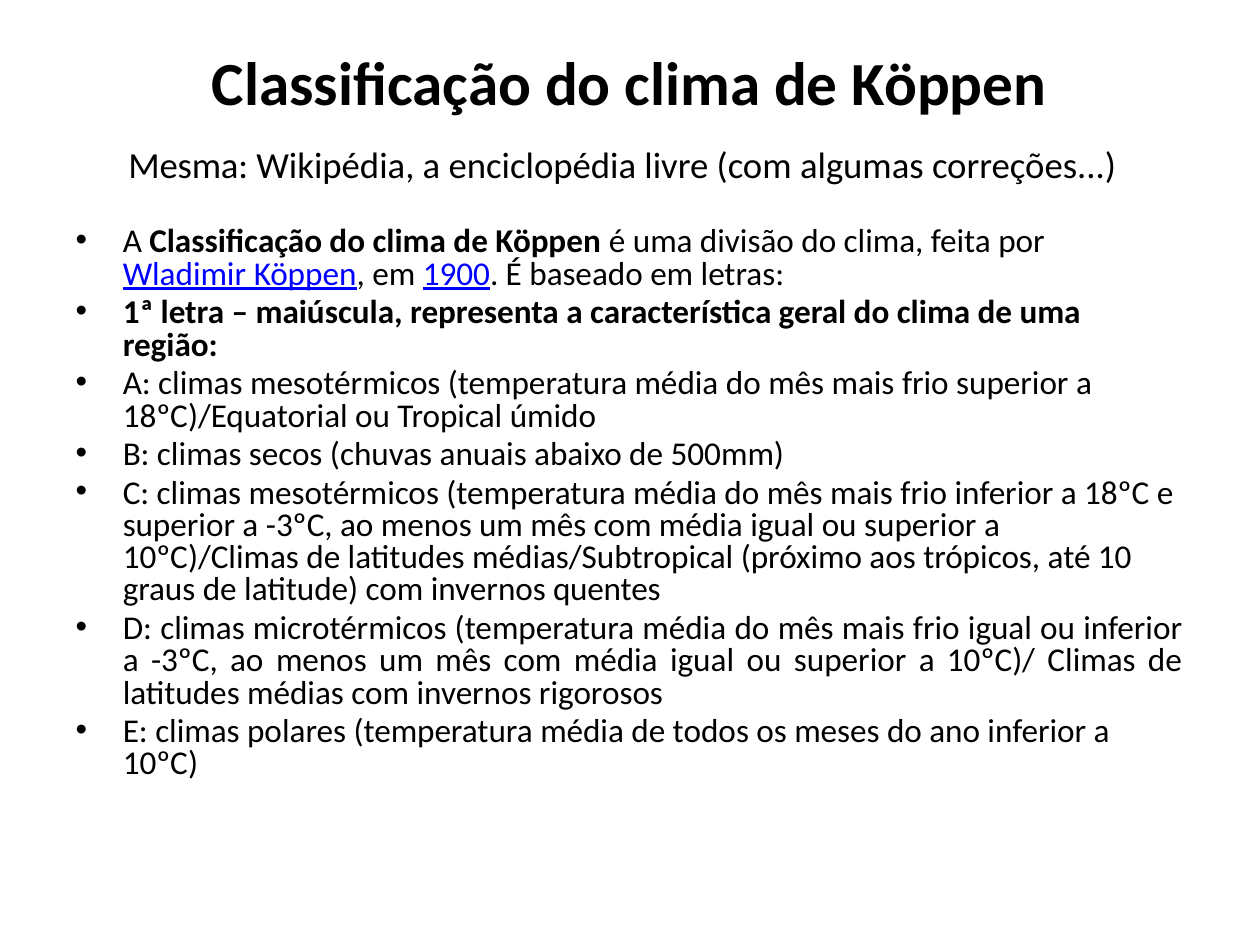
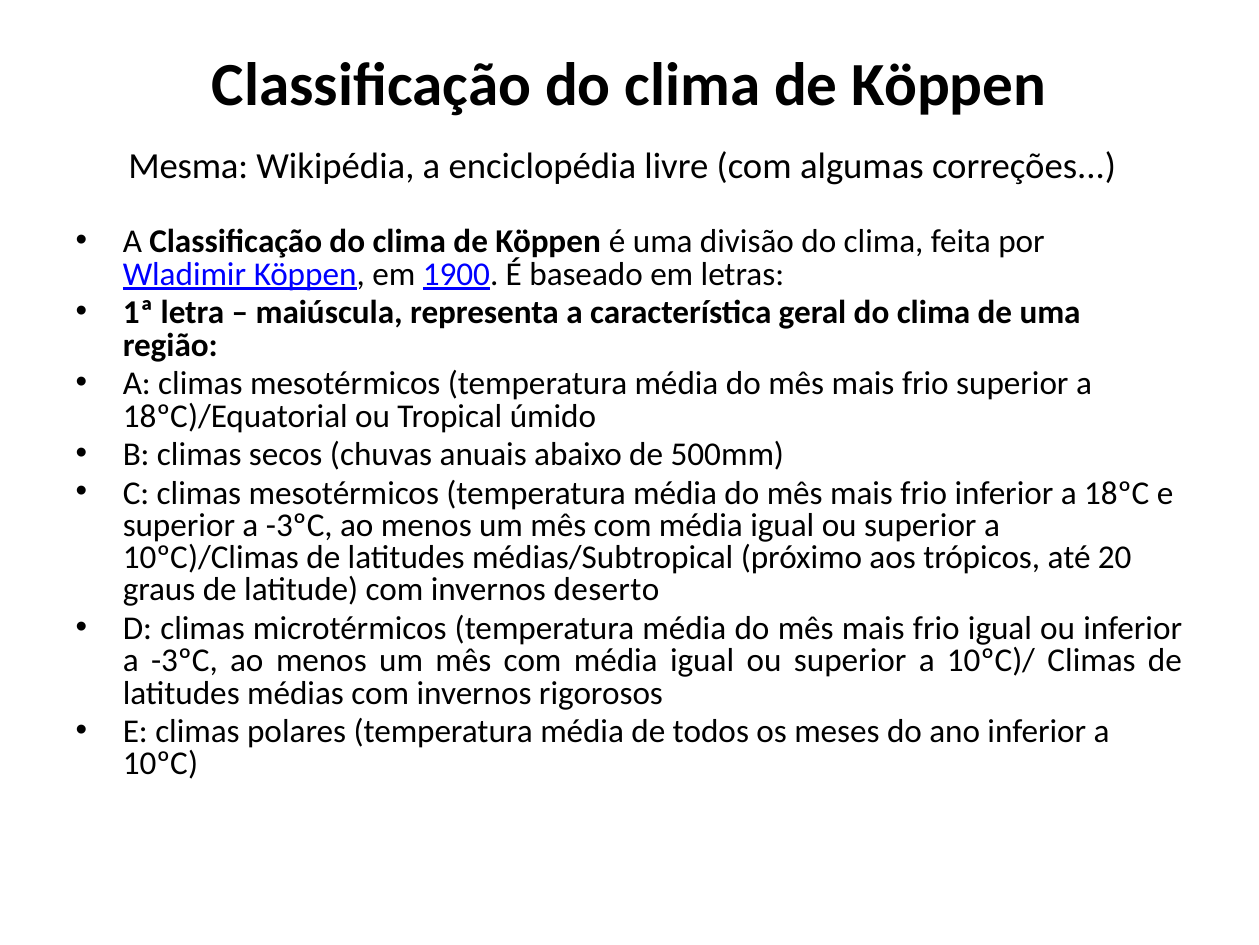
10: 10 -> 20 (1115, 557)
quentes: quentes -> deserto (606, 590)
